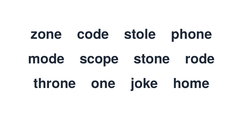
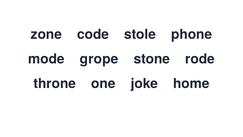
scope: scope -> grope (99, 59)
